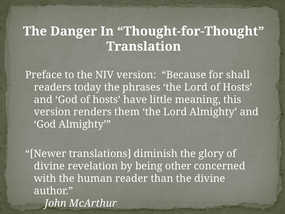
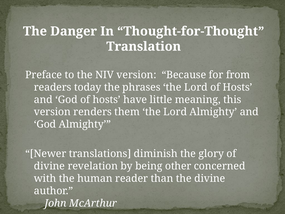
shall: shall -> from (238, 75)
